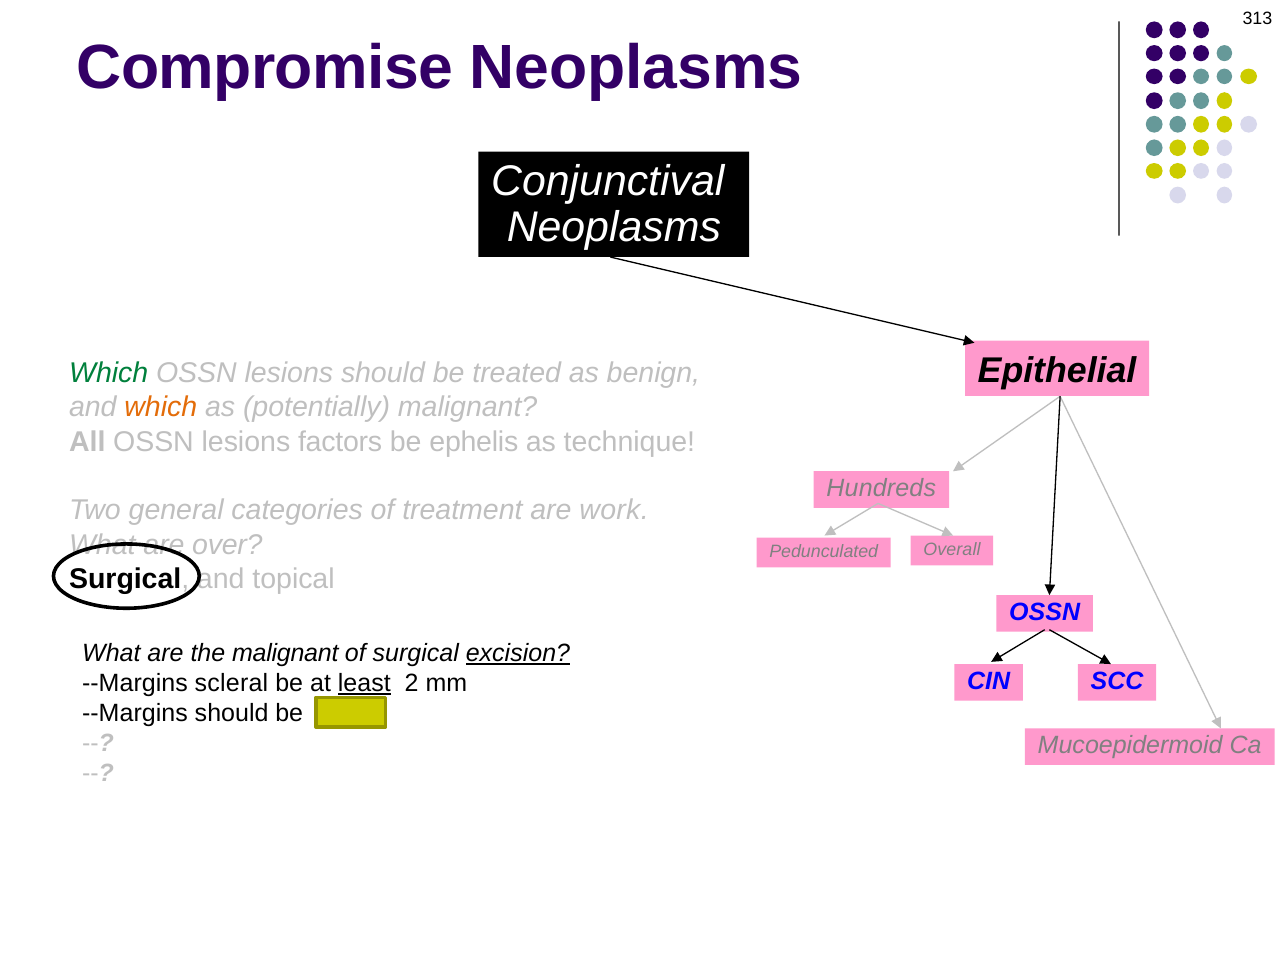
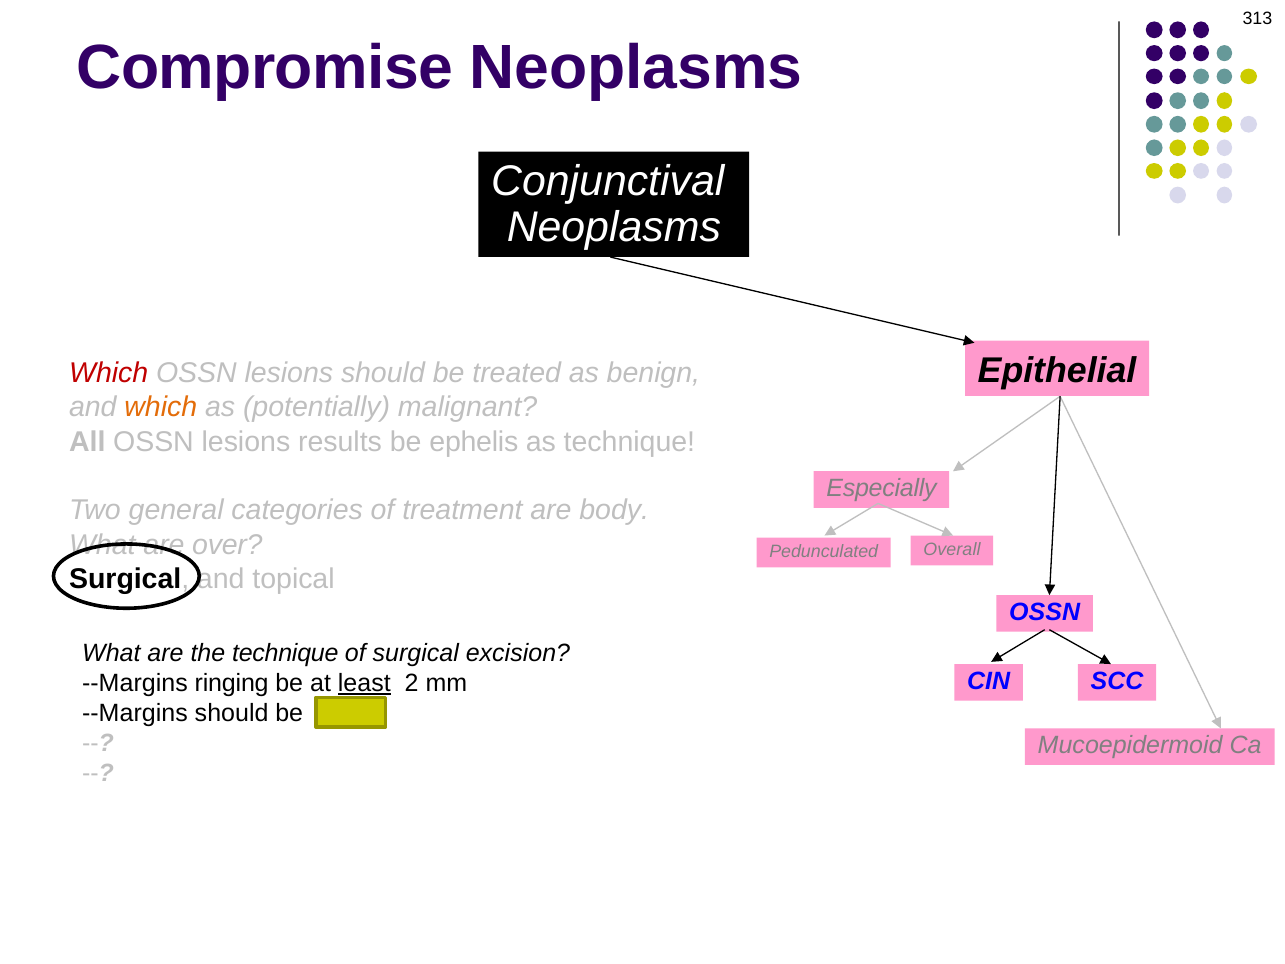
Which colour: green -> red (109, 373)
factors: factors -> results (340, 442)
Hundreds: Hundreds -> Especially (881, 488)
work: work -> body (614, 510)
the malignant: malignant -> technique (285, 653)
excision underline: present -> none (518, 653)
scleral: scleral -> ringing (232, 683)
